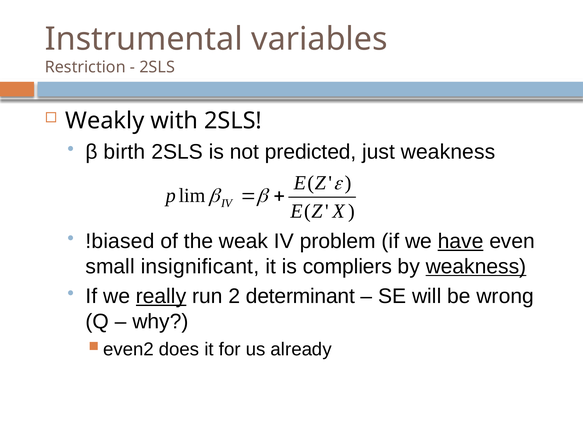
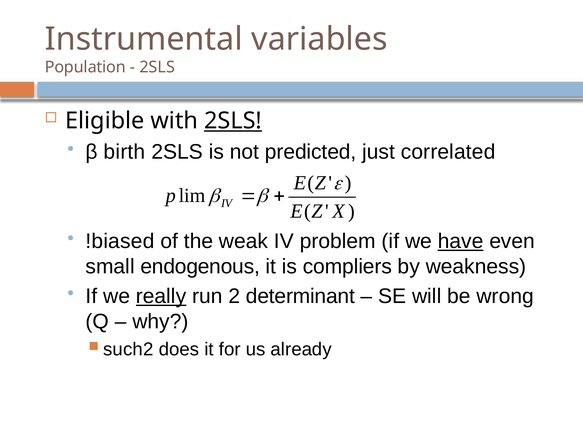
Restriction: Restriction -> Population (85, 67)
Weakly: Weakly -> Eligible (105, 121)
2SLS underline: none -> present (233, 121)
just weakness: weakness -> correlated (448, 152)
insignificant: insignificant -> endogenous (200, 266)
weakness underline: present -> none (476, 266)
even2: even2 -> such2 (128, 349)
